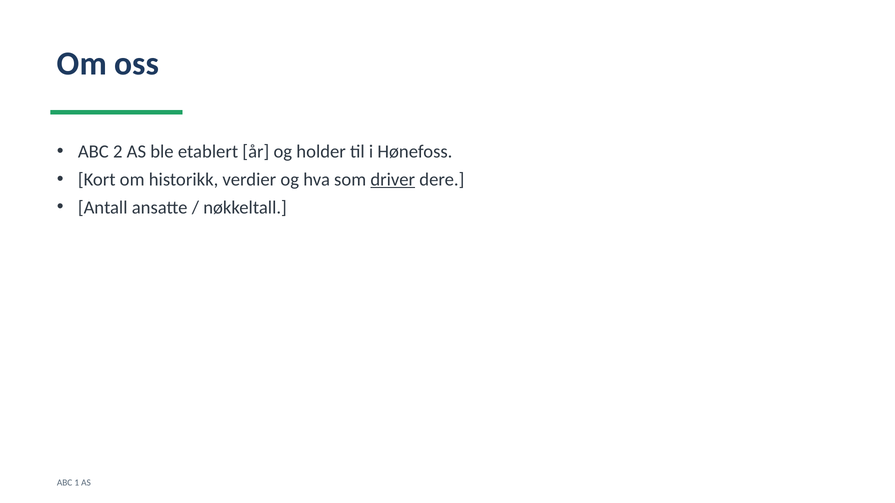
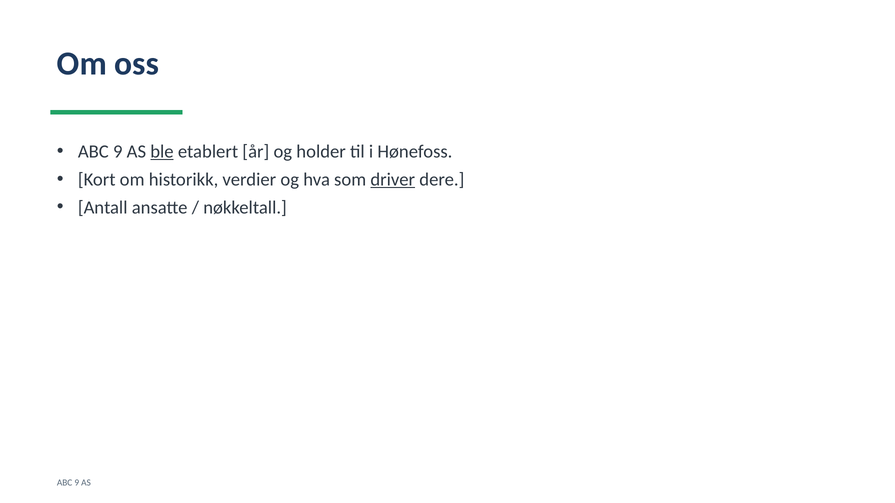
2: 2 -> 9 (118, 152)
ble underline: none -> present (162, 152)
1: 1 -> 9 (77, 483)
